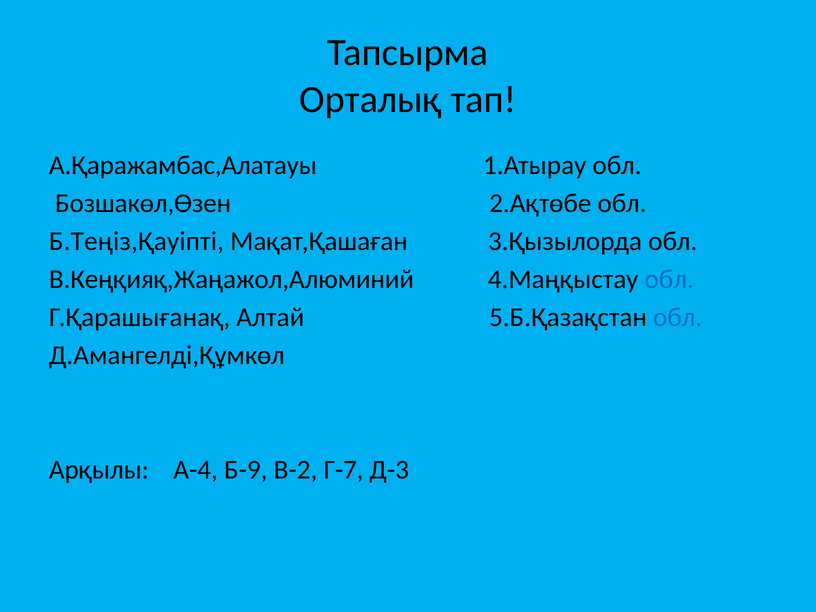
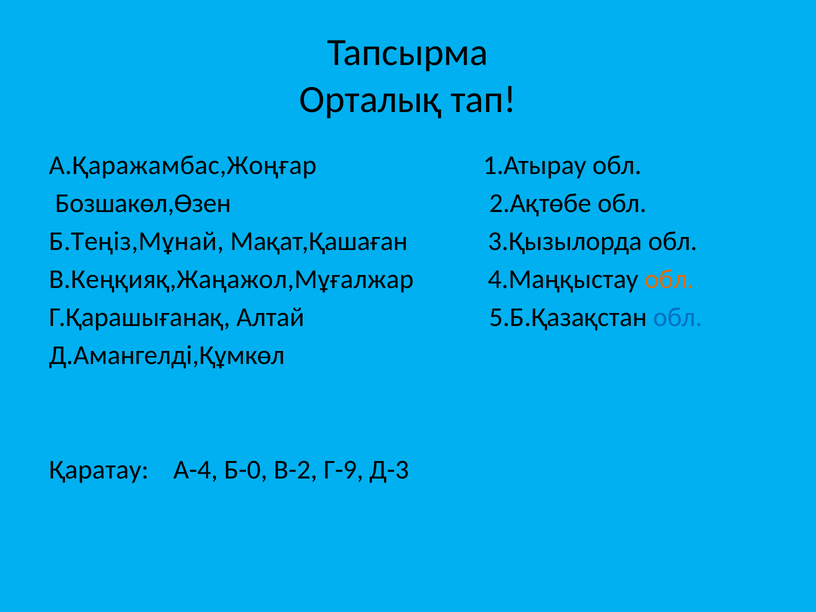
А.Қаражамбас,Алатауы: А.Қаражамбас,Алатауы -> А.Қаражамбас,Жоңғар (183, 165)
Б.Теңіз,Қауіпті: Б.Теңіз,Қауіпті -> Б.Теңіз,Мұнай (136, 241)
В.Кеңқияқ,Жаңажол,Алюминий: В.Кеңқияқ,Жаңажол,Алюминий -> В.Кеңқияқ,Жаңажол,Мұғалжар (231, 279)
обл colour: blue -> orange (669, 279)
Арқылы: Арқылы -> Қаратау (99, 470)
Б-9: Б-9 -> Б-0 (246, 470)
Г-7: Г-7 -> Г-9 (343, 470)
